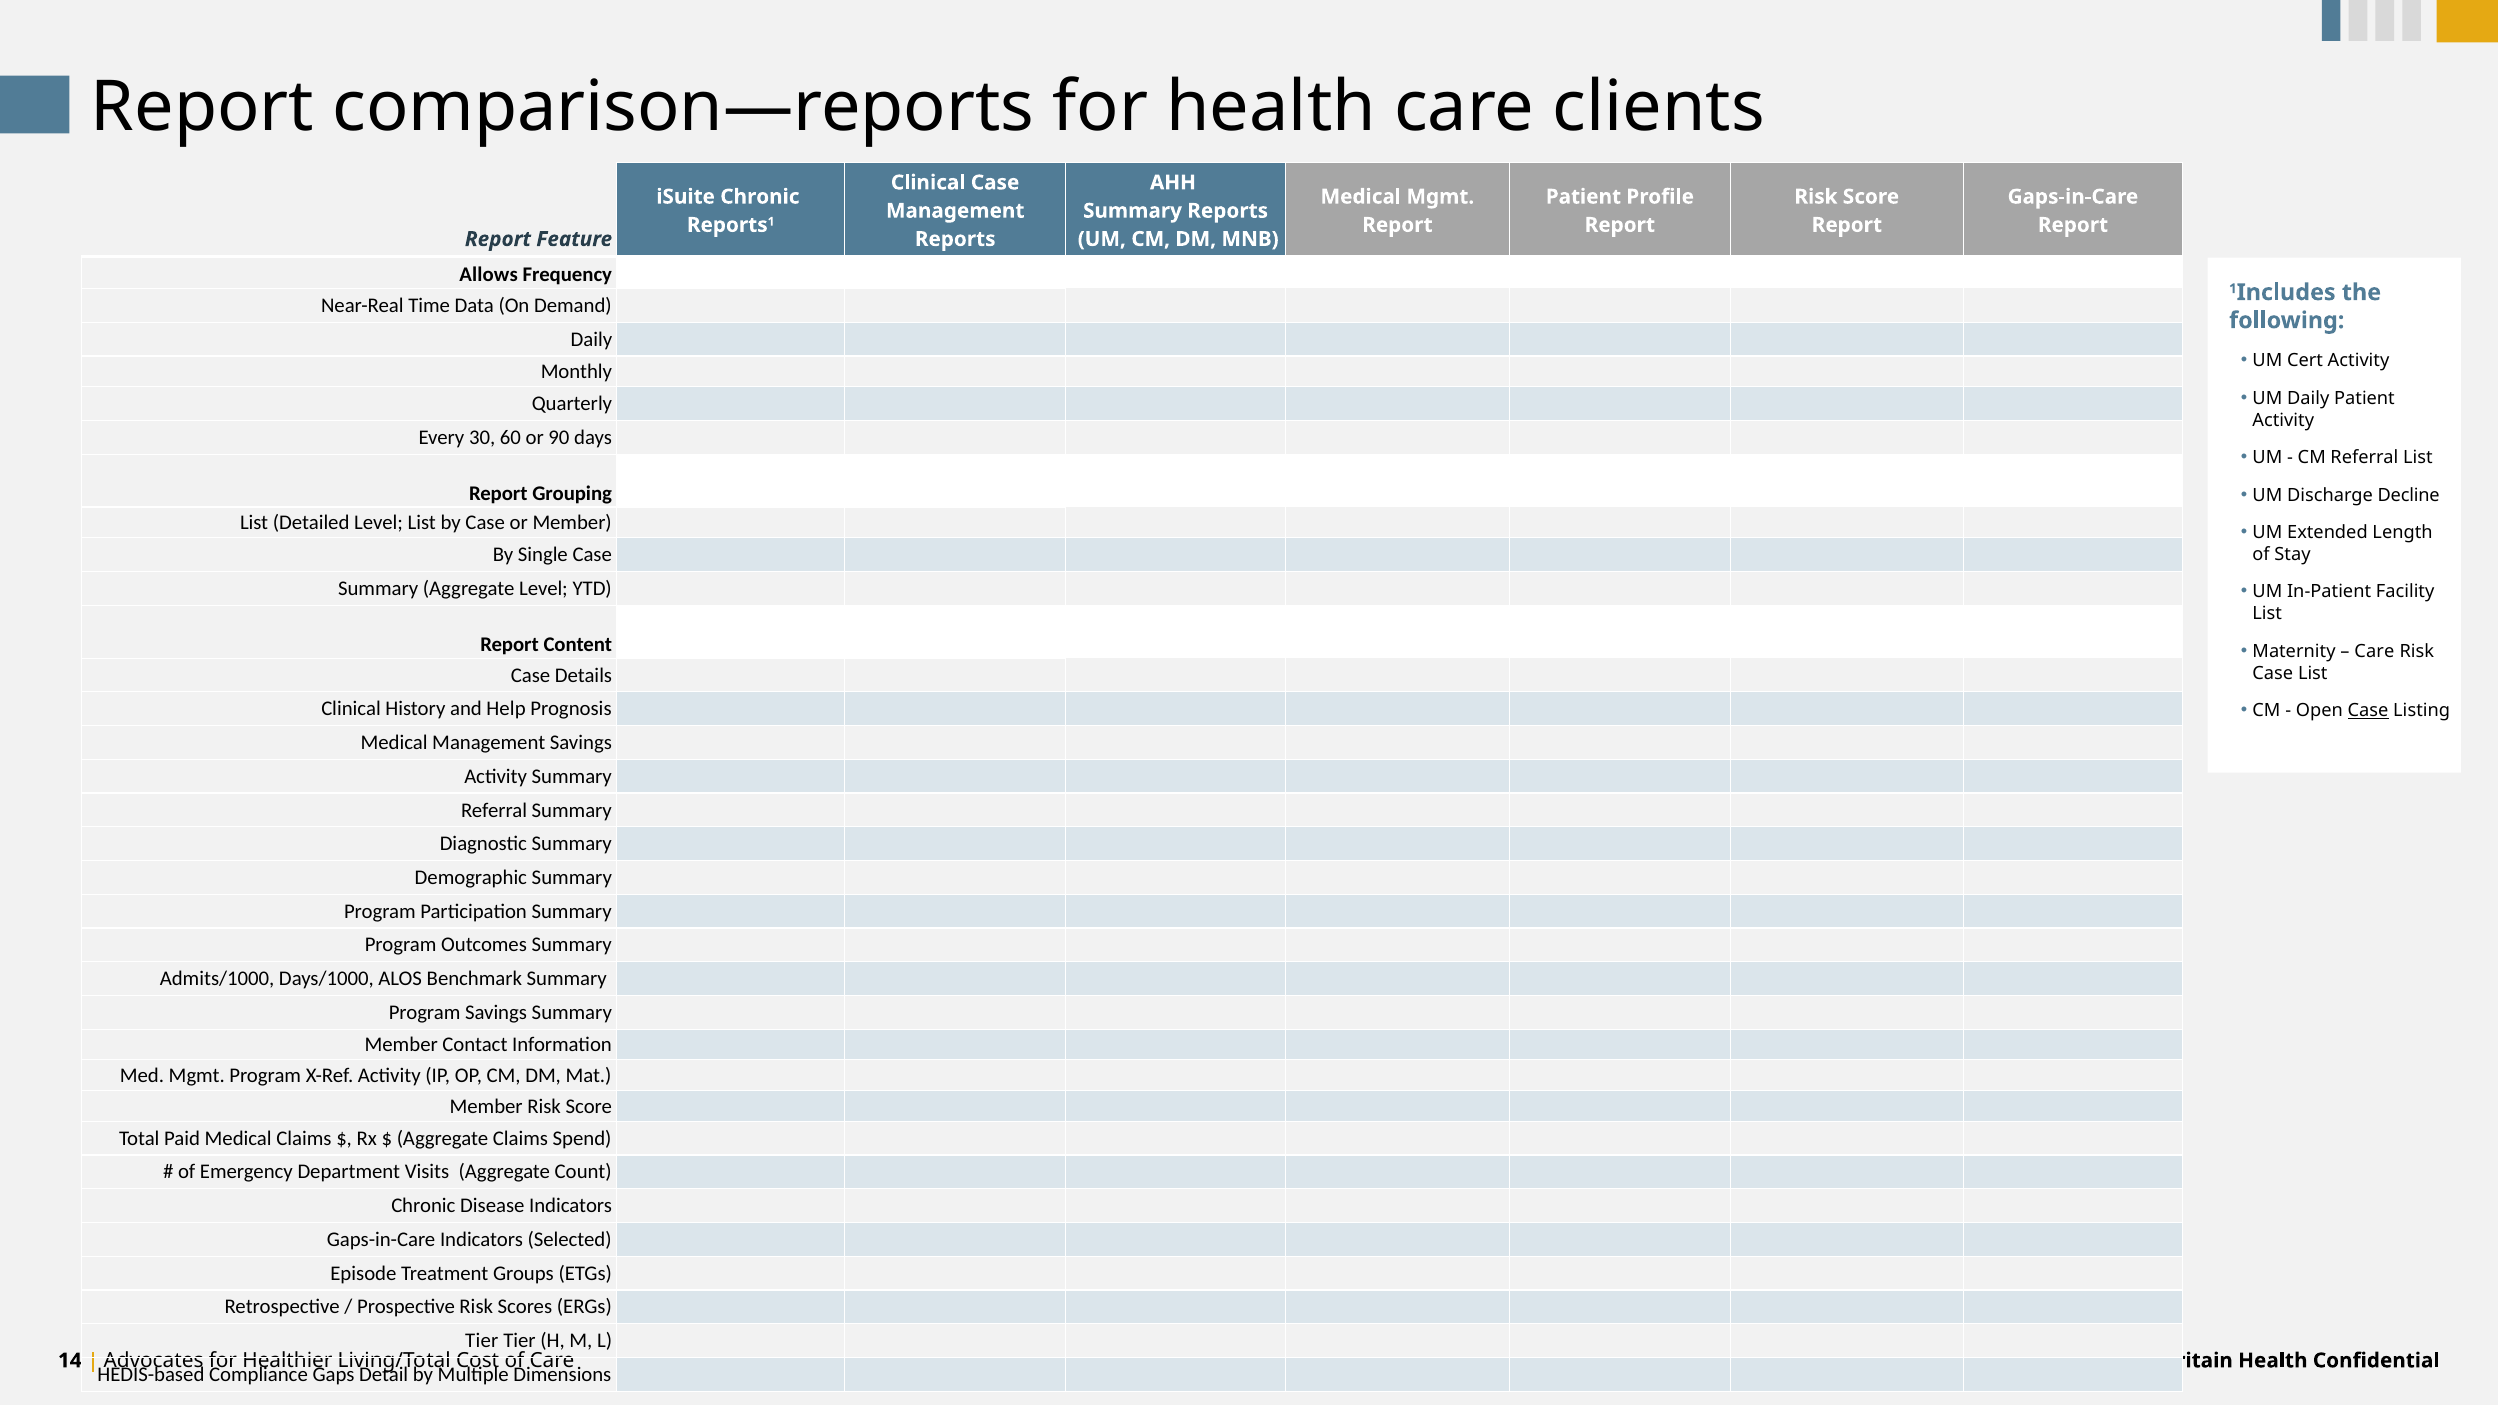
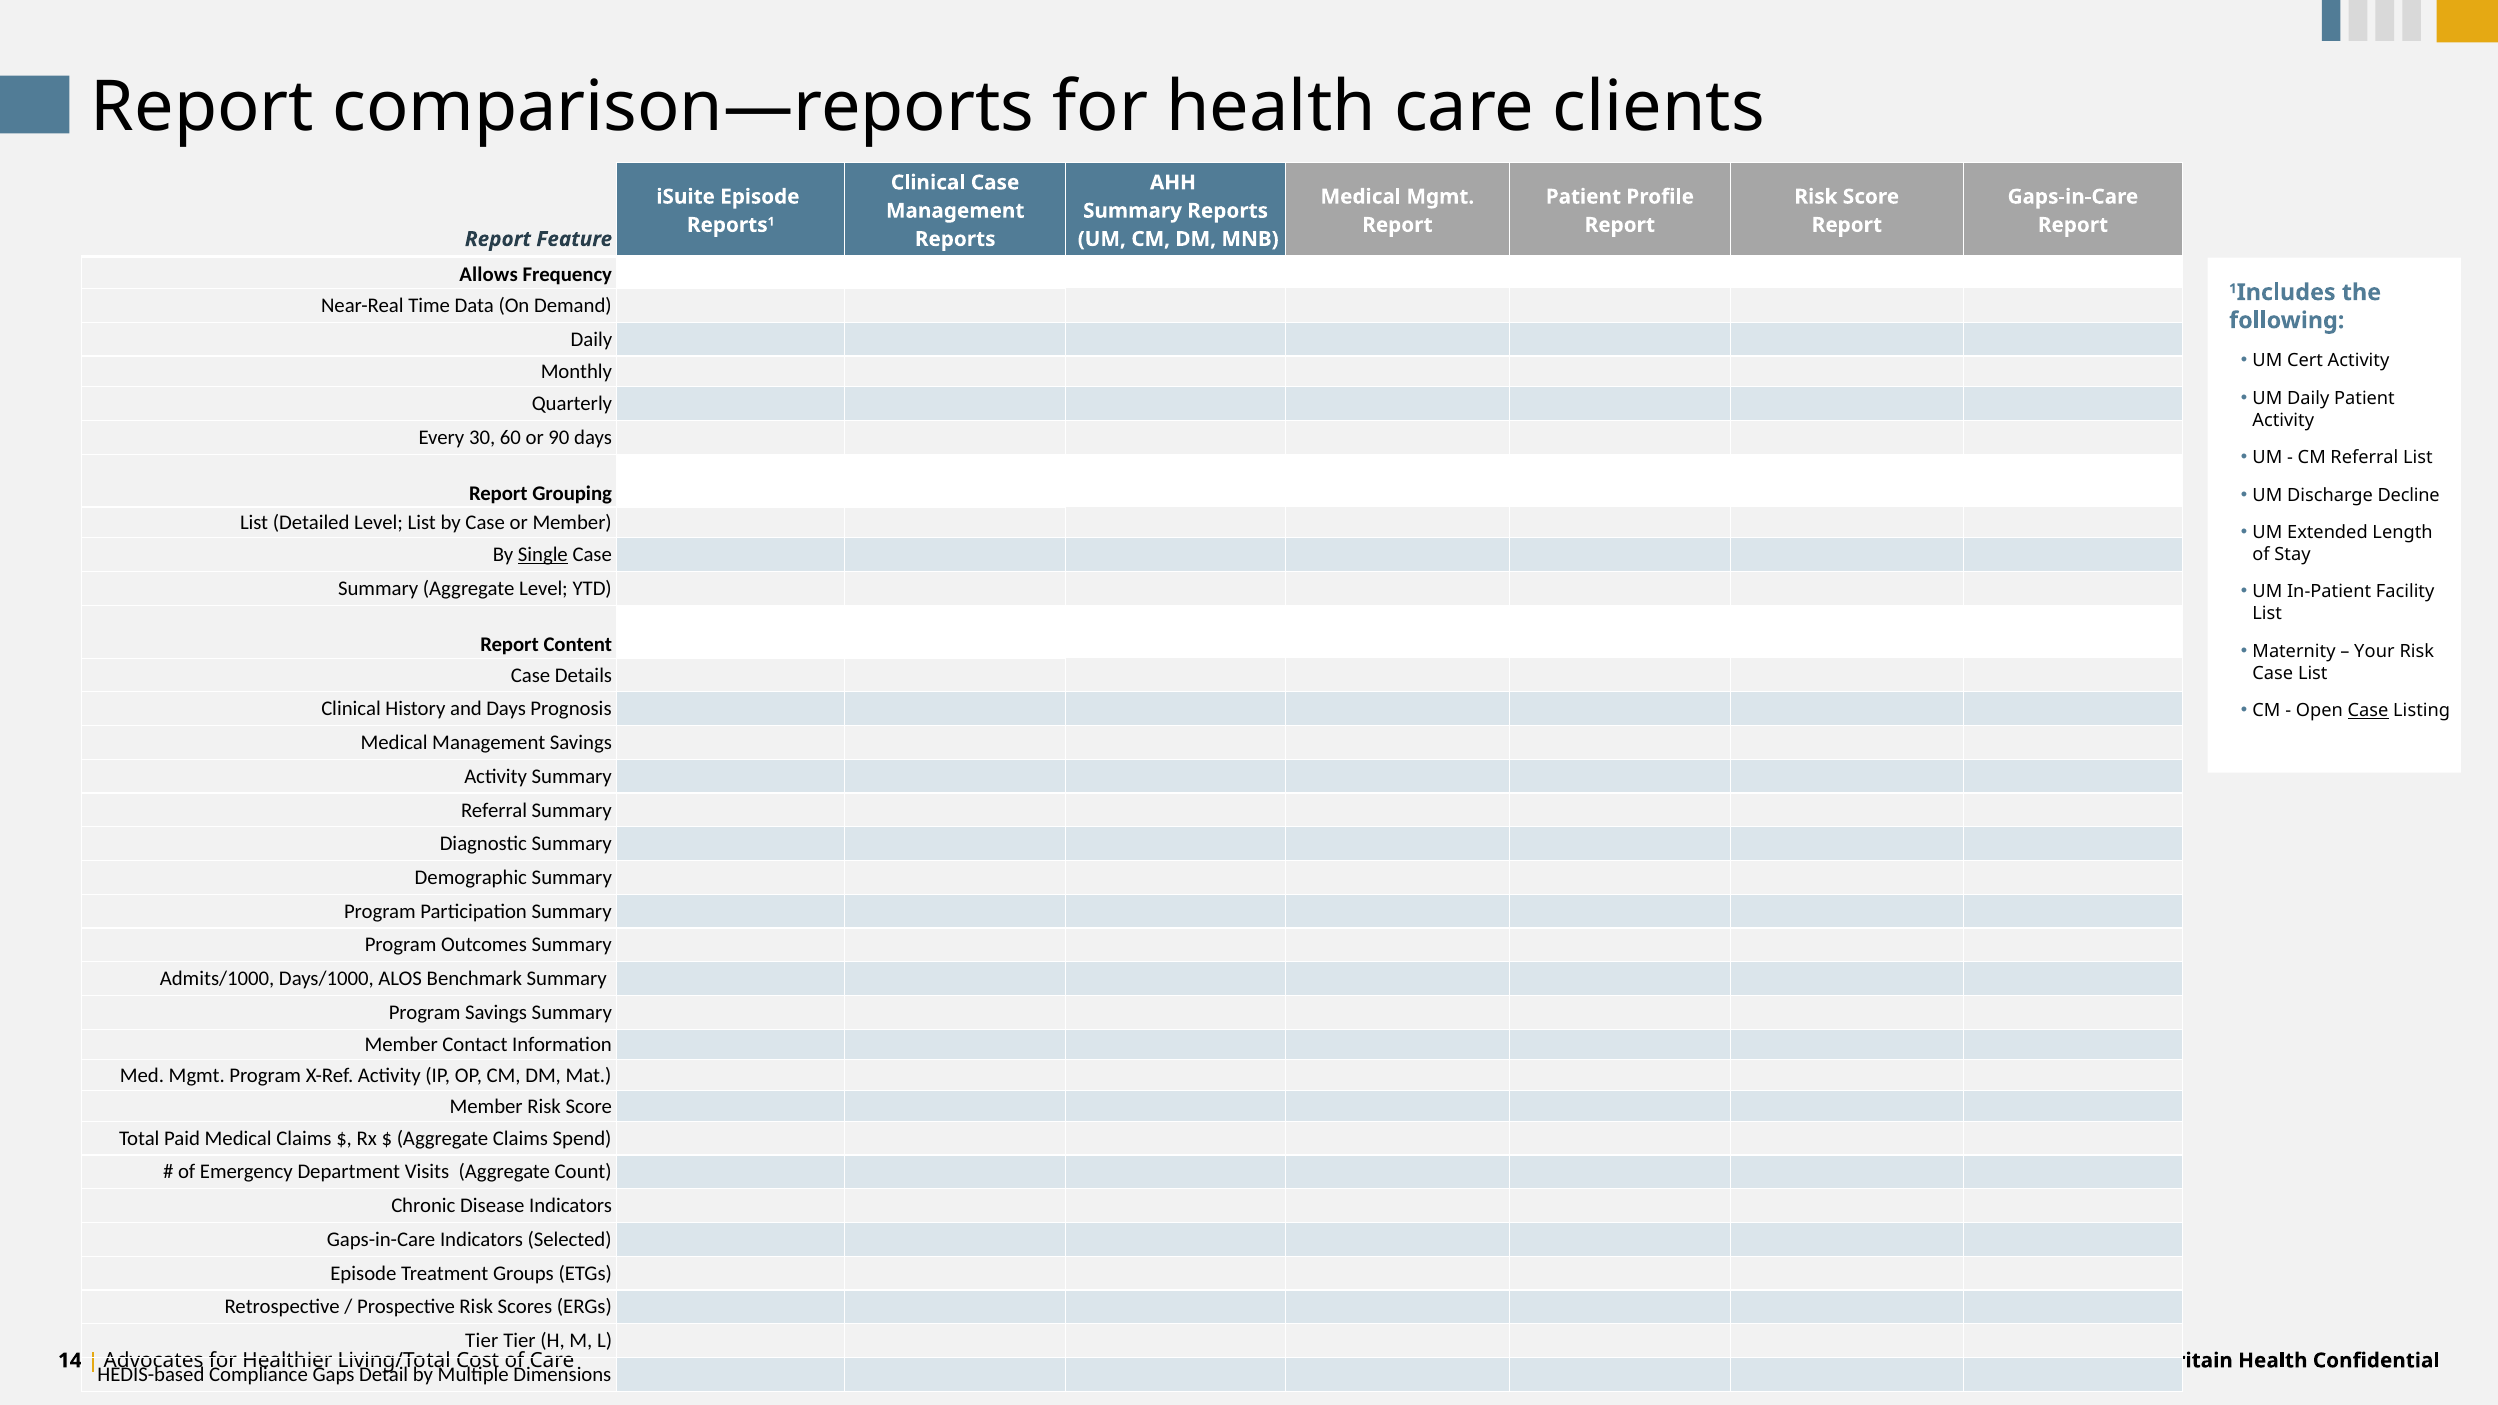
iSuite Chronic: Chronic -> Episode (760, 197)
Single underline: none -> present (543, 555)
Care: Care -> Your (2374, 651)
and Help: Help -> Days (506, 709)
